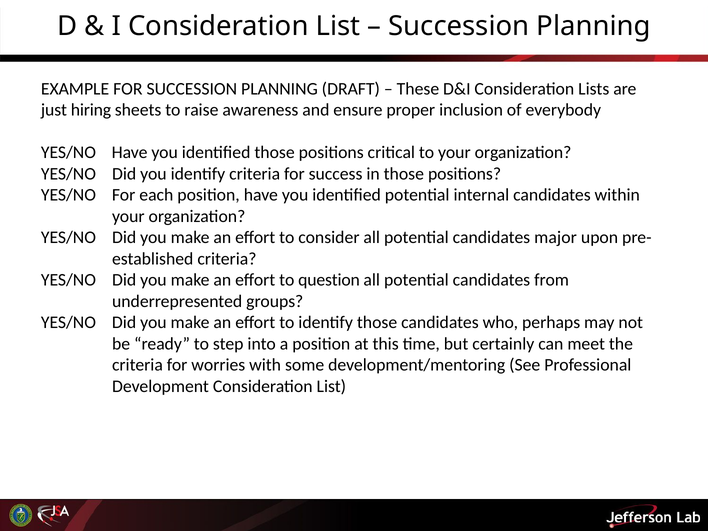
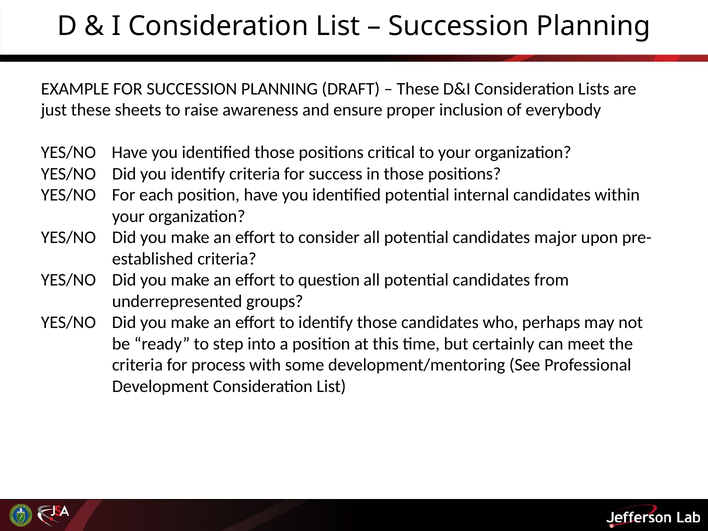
just hiring: hiring -> these (91, 110)
worries: worries -> process (218, 365)
